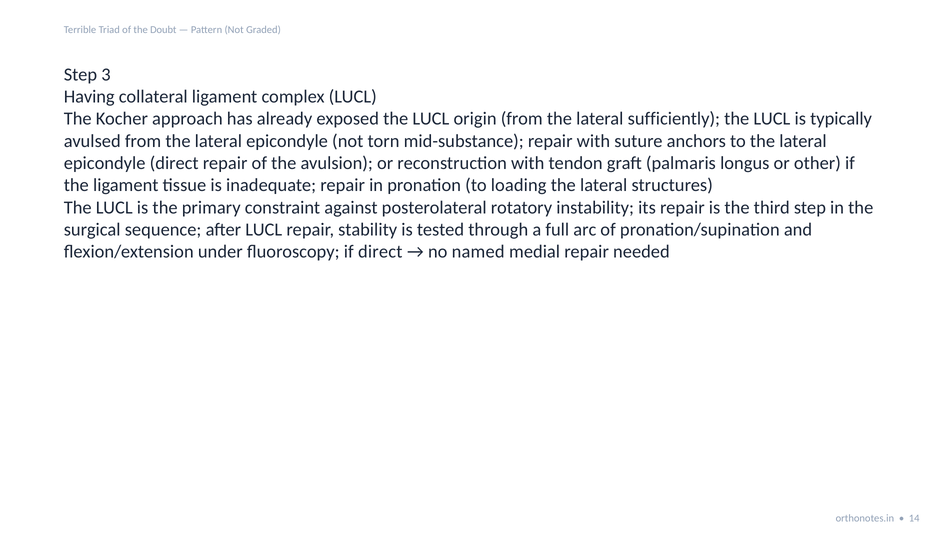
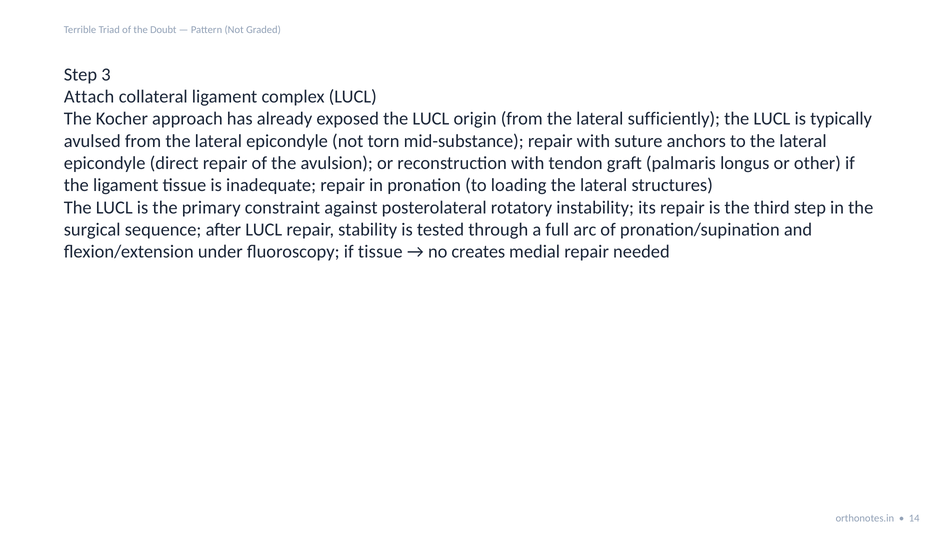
Having: Having -> Attach (89, 97)
if direct: direct -> tissue (380, 252)
named: named -> creates (478, 252)
